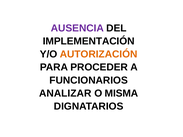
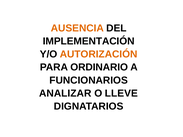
AUSENCIA colour: purple -> orange (77, 28)
PROCEDER: PROCEDER -> ORDINARIO (99, 67)
MISMA: MISMA -> LLEVE (121, 93)
